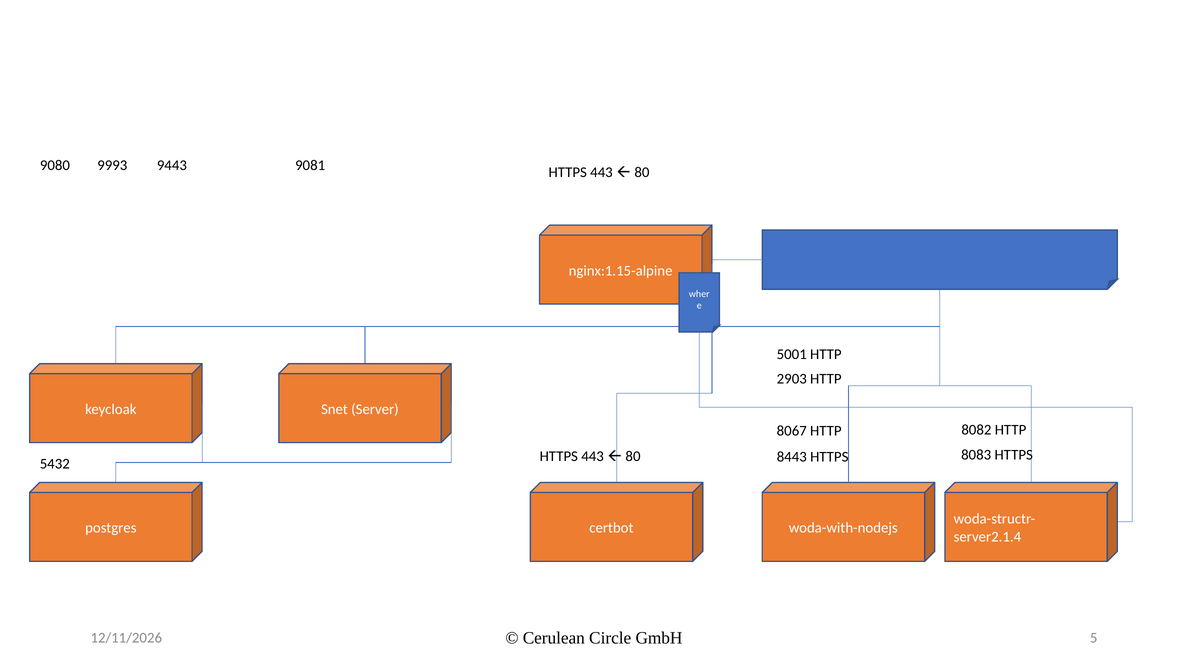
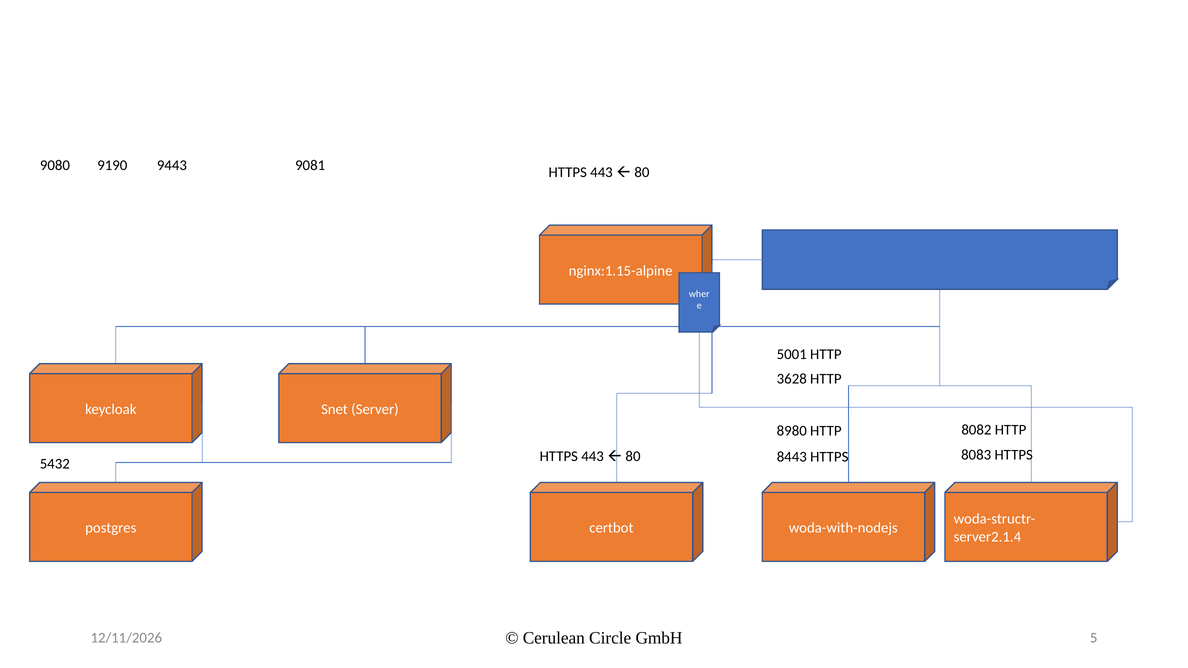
9993: 9993 -> 9190 (112, 165)
2903: 2903 -> 3628 (792, 379)
8067: 8067 -> 8980 (792, 431)
